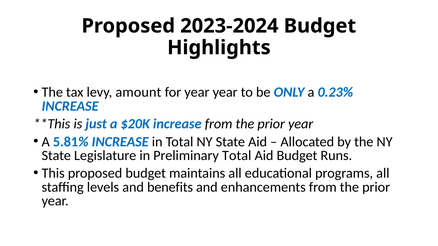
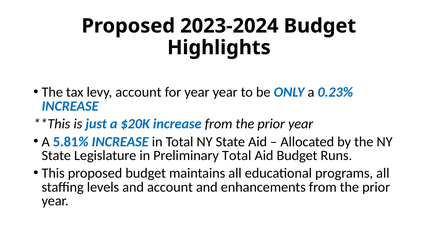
levy amount: amount -> account (138, 92)
and benefits: benefits -> account (170, 187)
